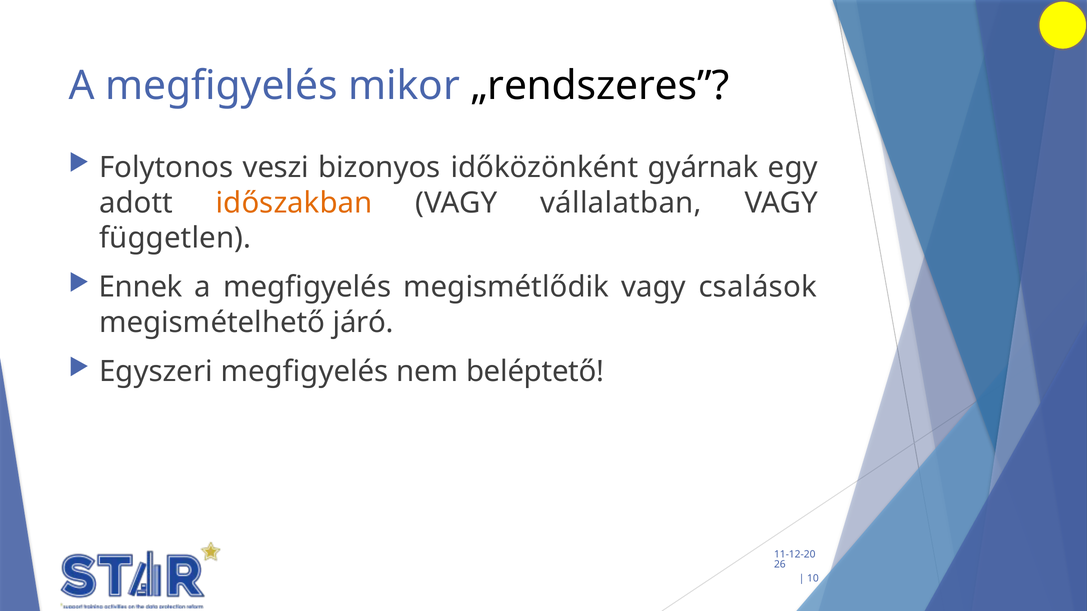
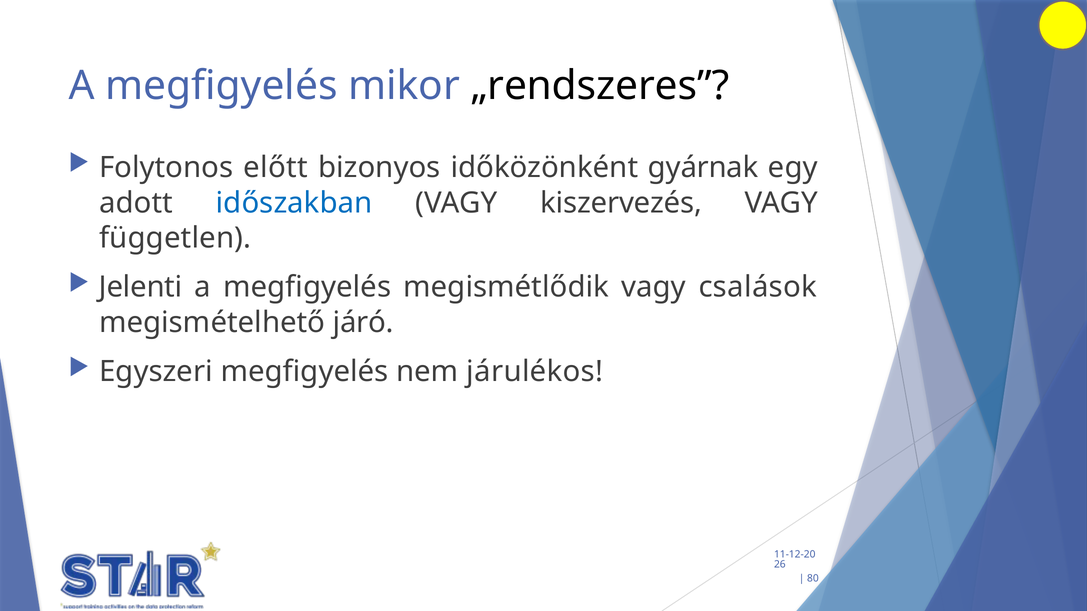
veszi: veszi -> előtt (276, 168)
időszakban colour: orange -> blue (294, 203)
vállalatban: vállalatban -> kiszervezés (621, 203)
Ennek: Ennek -> Jelenti (141, 287)
beléptető: beléptető -> járulékos (535, 372)
10: 10 -> 80 (813, 579)
